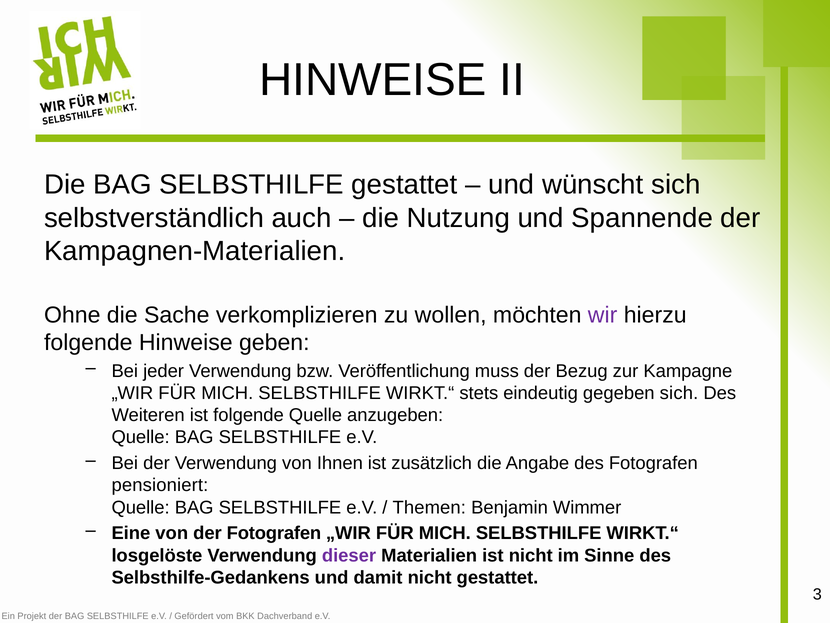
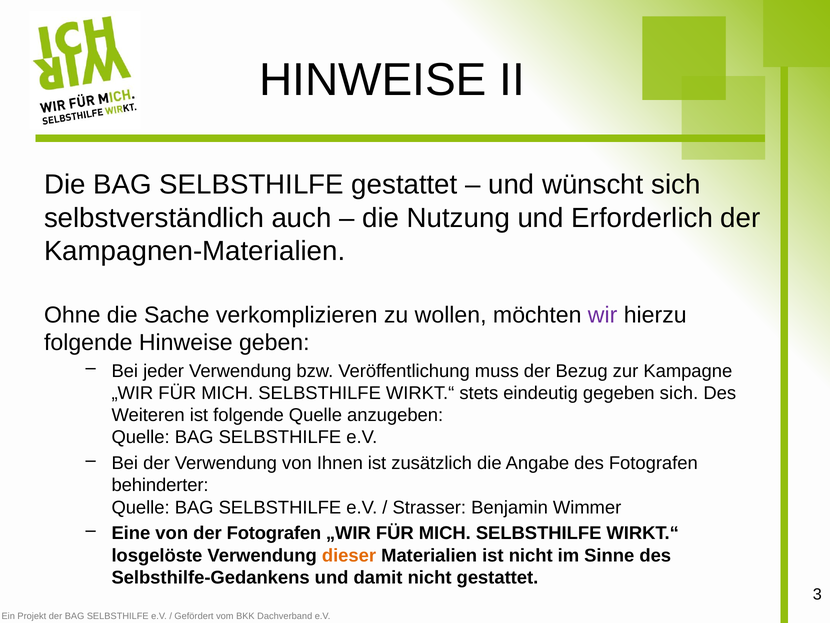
Spannende: Spannende -> Erforderlich (642, 218)
pensioniert: pensioniert -> behinderter (160, 485)
Themen: Themen -> Strasser (429, 507)
dieser colour: purple -> orange (349, 555)
